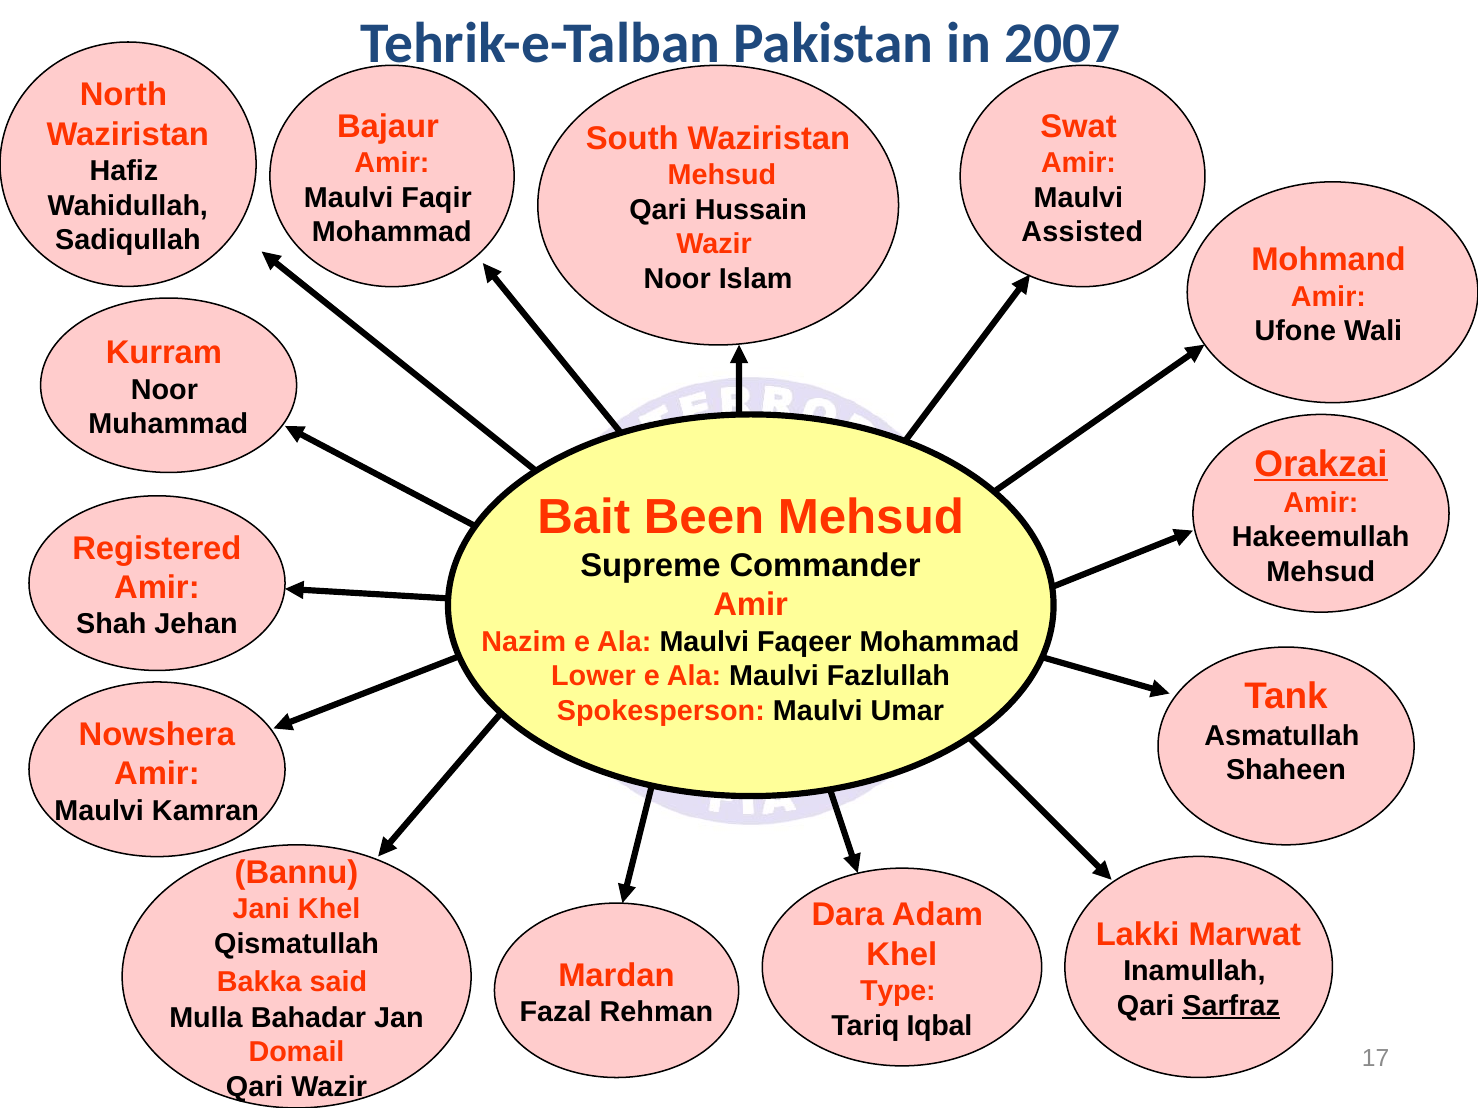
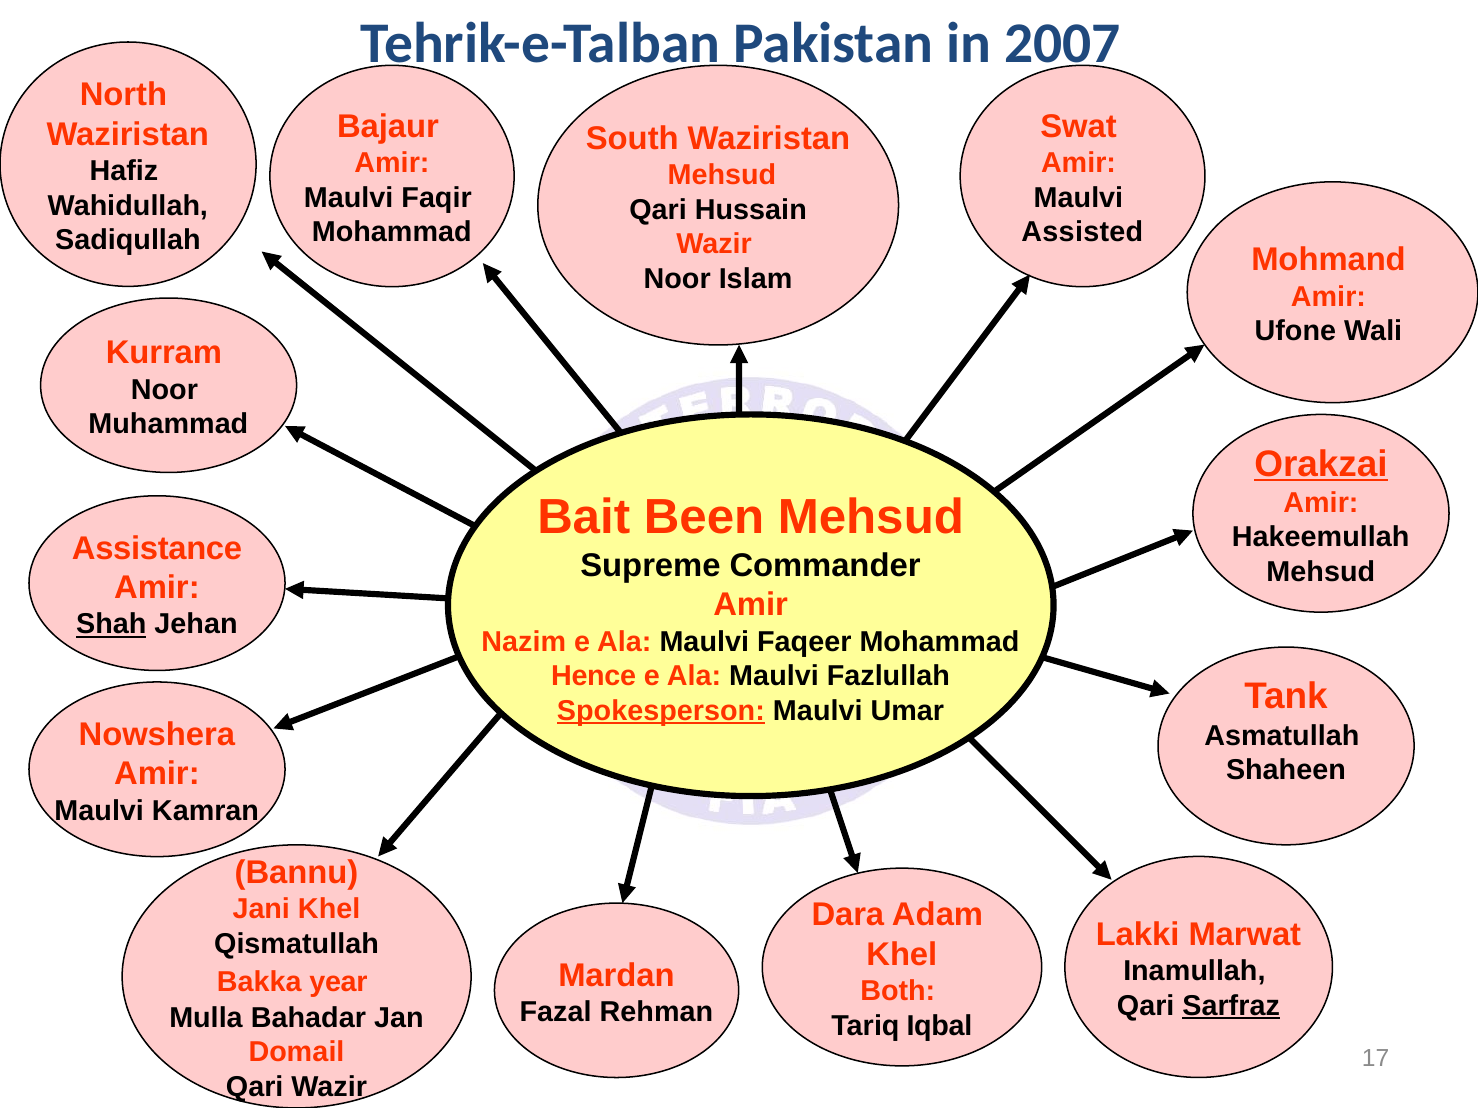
Registered: Registered -> Assistance (157, 549)
Shah underline: none -> present (111, 625)
Lower: Lower -> Hence (594, 676)
Spokesperson underline: none -> present (661, 711)
said: said -> year (338, 983)
Type: Type -> Both (898, 992)
